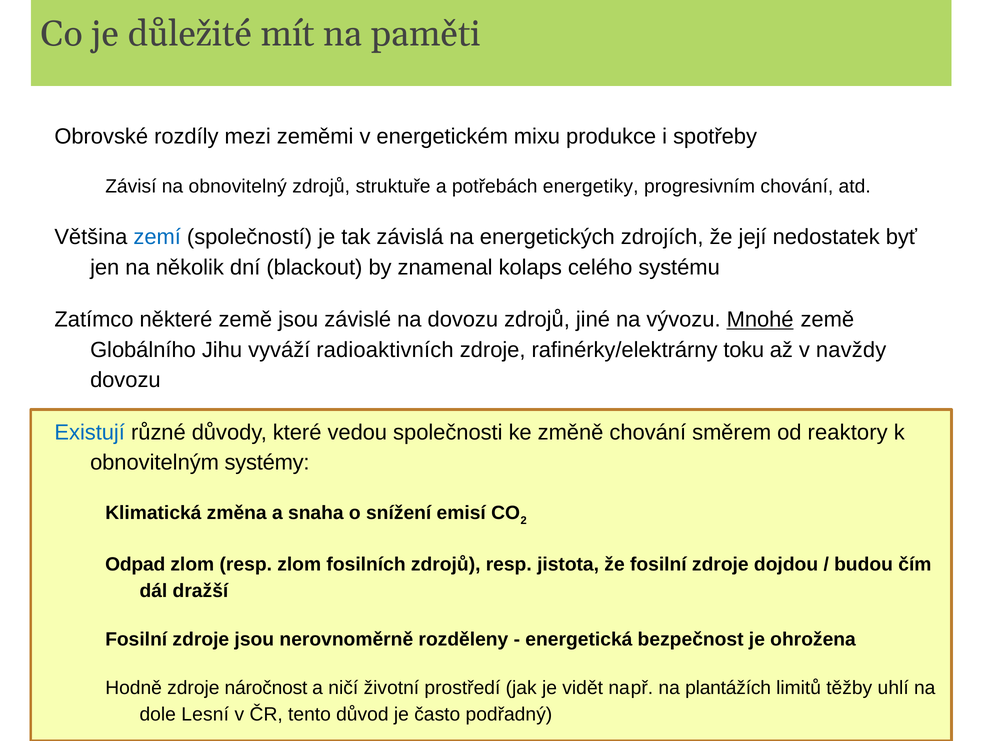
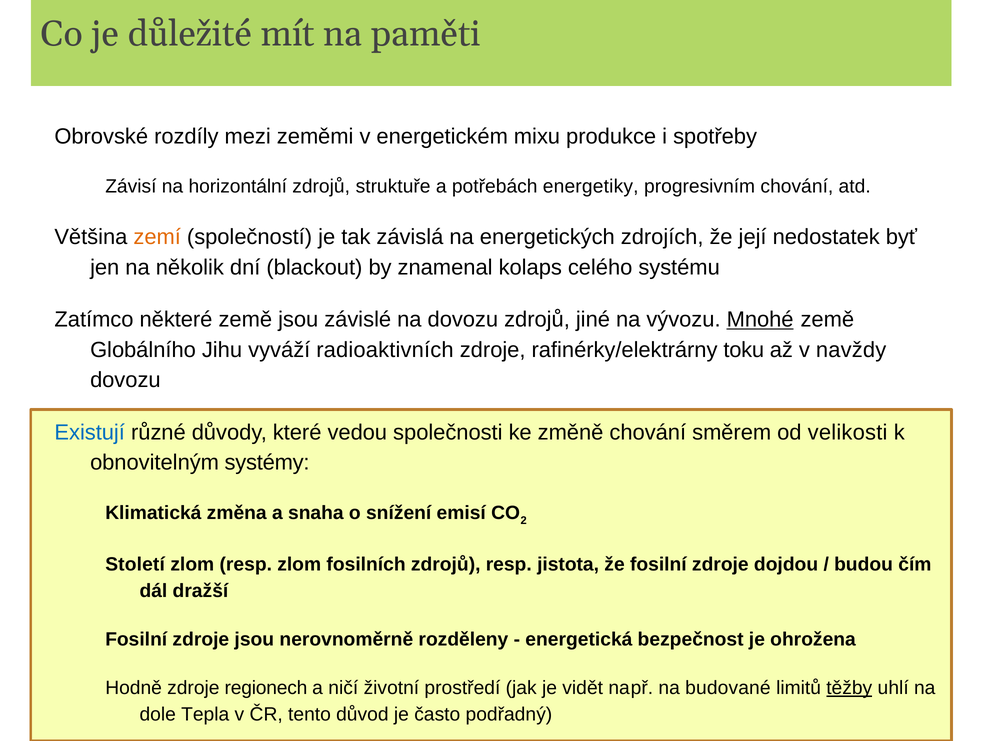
obnovitelný: obnovitelný -> horizontální (238, 186)
zemí colour: blue -> orange (157, 237)
reaktory: reaktory -> velikosti (848, 432)
Odpad: Odpad -> Století (135, 565)
náročnost: náročnost -> regionech (266, 688)
plantážích: plantážích -> budované (728, 688)
těžby underline: none -> present (849, 688)
Lesní: Lesní -> Tepla (205, 714)
